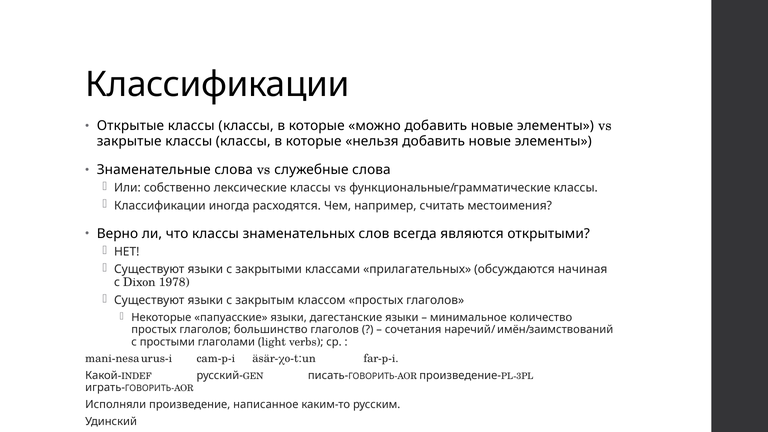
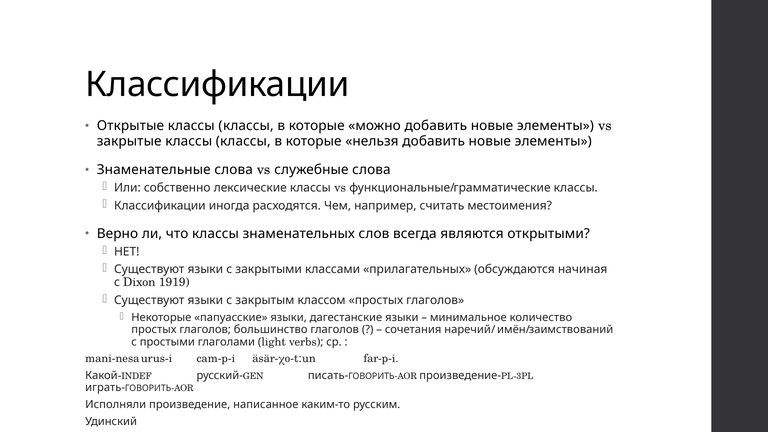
1978: 1978 -> 1919 (174, 282)
